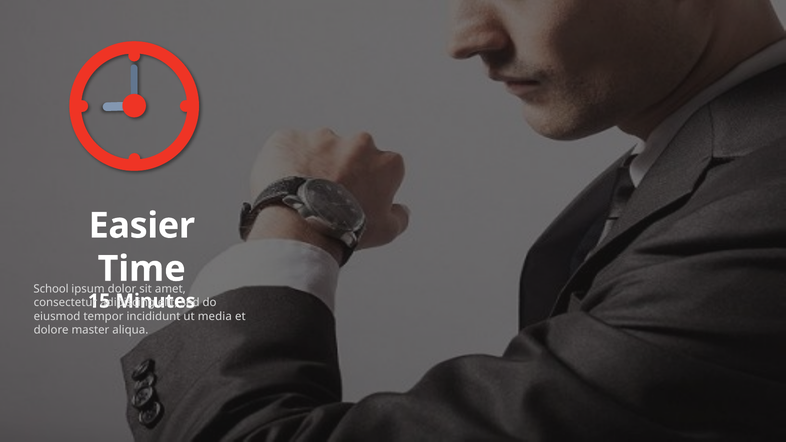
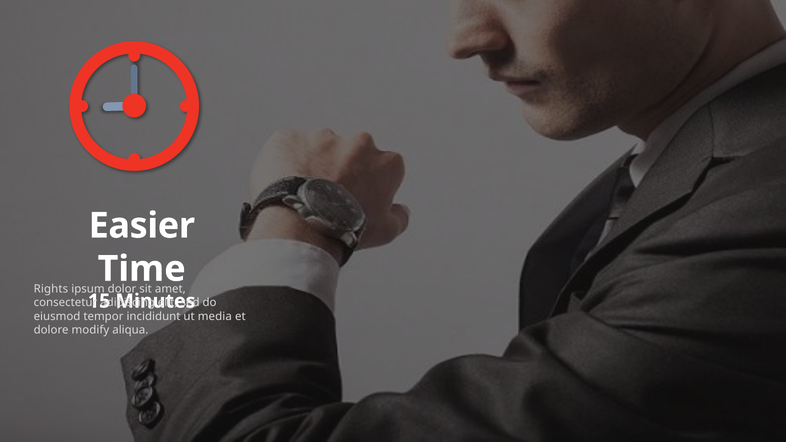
School: School -> Rights (51, 289)
master: master -> modify (90, 330)
